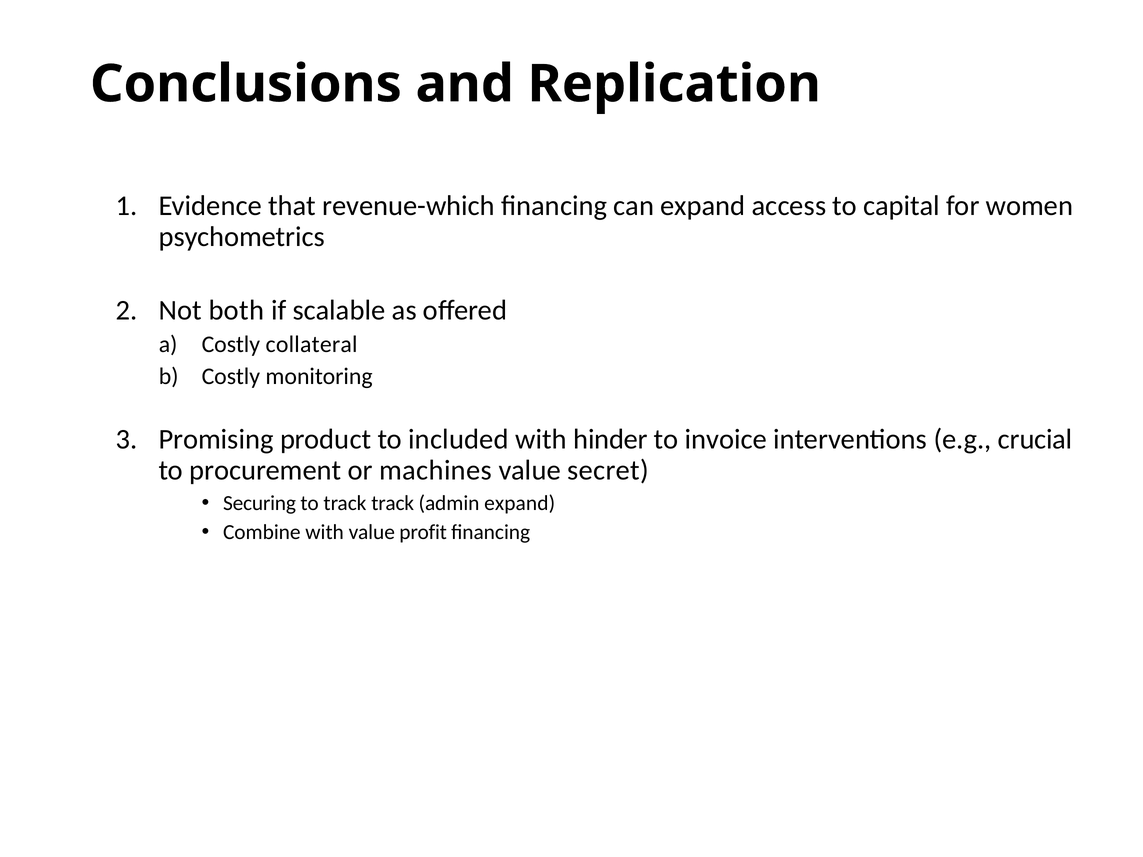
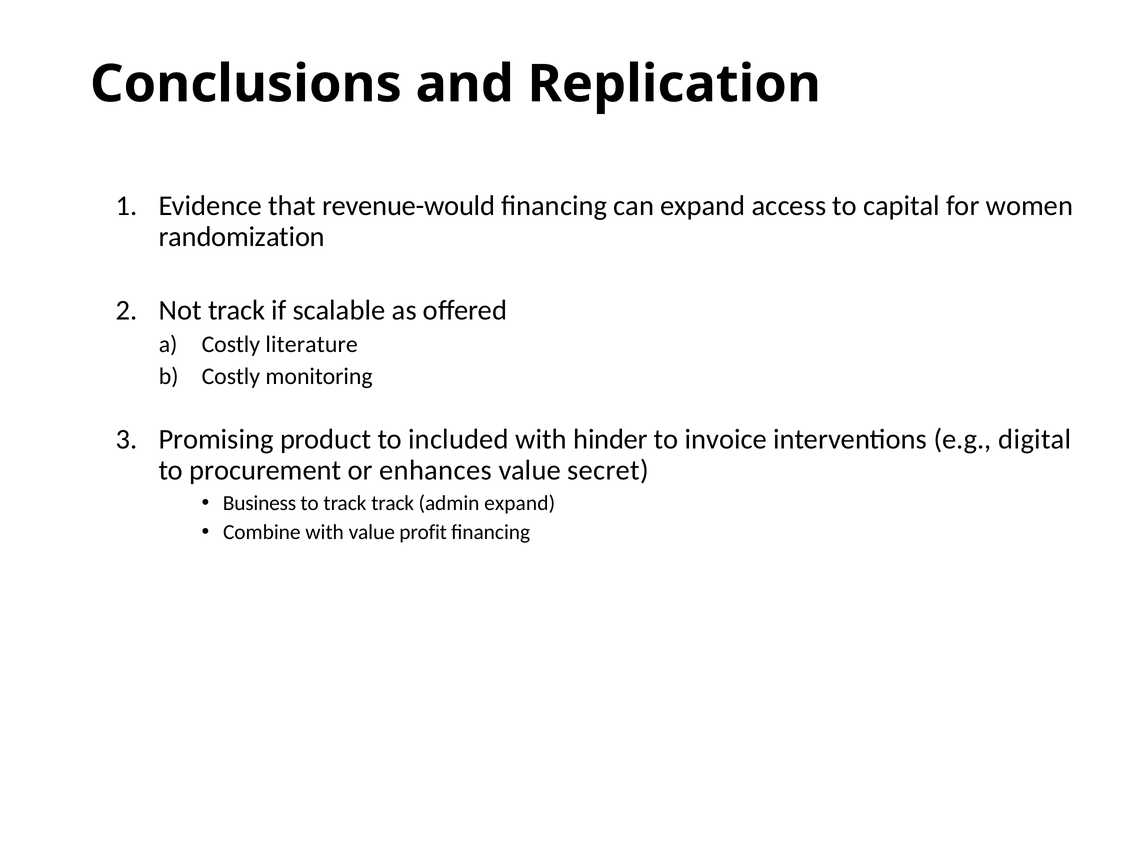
revenue-which: revenue-which -> revenue-would (409, 206)
psychometrics: psychometrics -> randomization (242, 237)
Not both: both -> track (237, 310)
collateral: collateral -> literature (312, 345)
crucial: crucial -> digital (1035, 439)
machines: machines -> enhances (436, 470)
Securing: Securing -> Business (259, 503)
